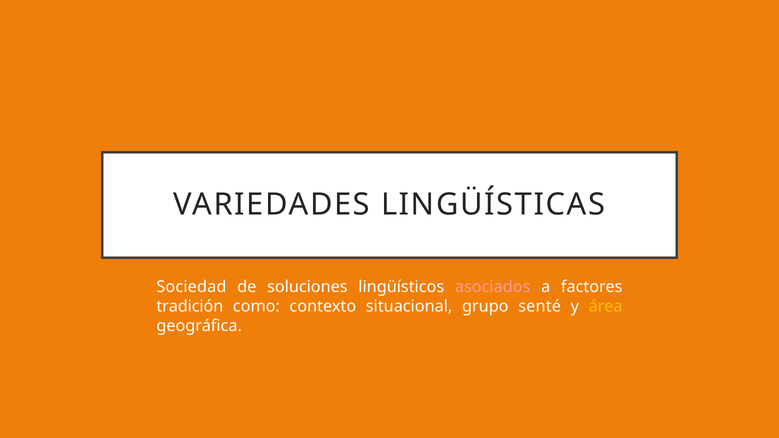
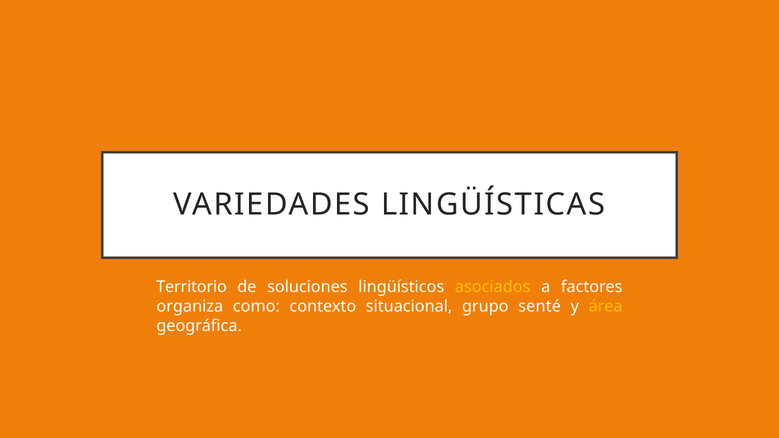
Sociedad: Sociedad -> Territorio (192, 287)
asociados colour: pink -> yellow (493, 287)
tradición: tradición -> organiza (190, 306)
